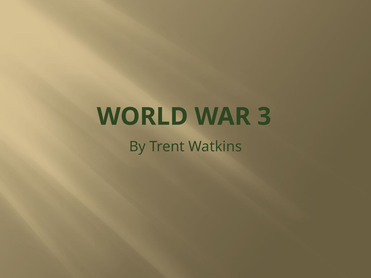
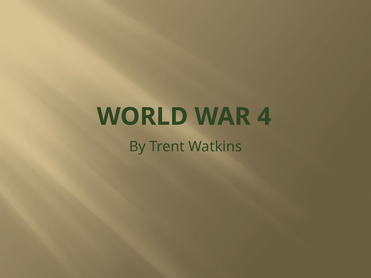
3: 3 -> 4 (264, 117)
